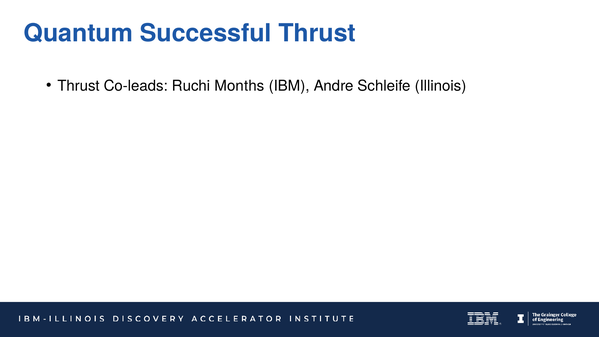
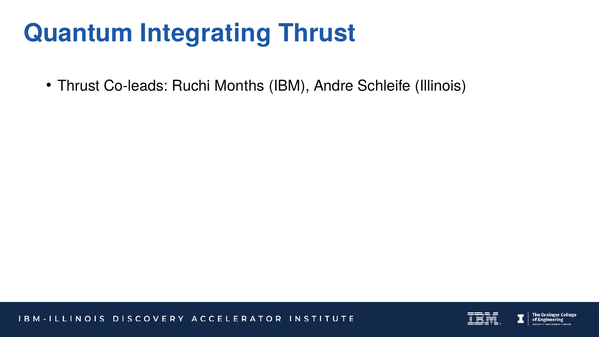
Successful: Successful -> Integrating (206, 33)
